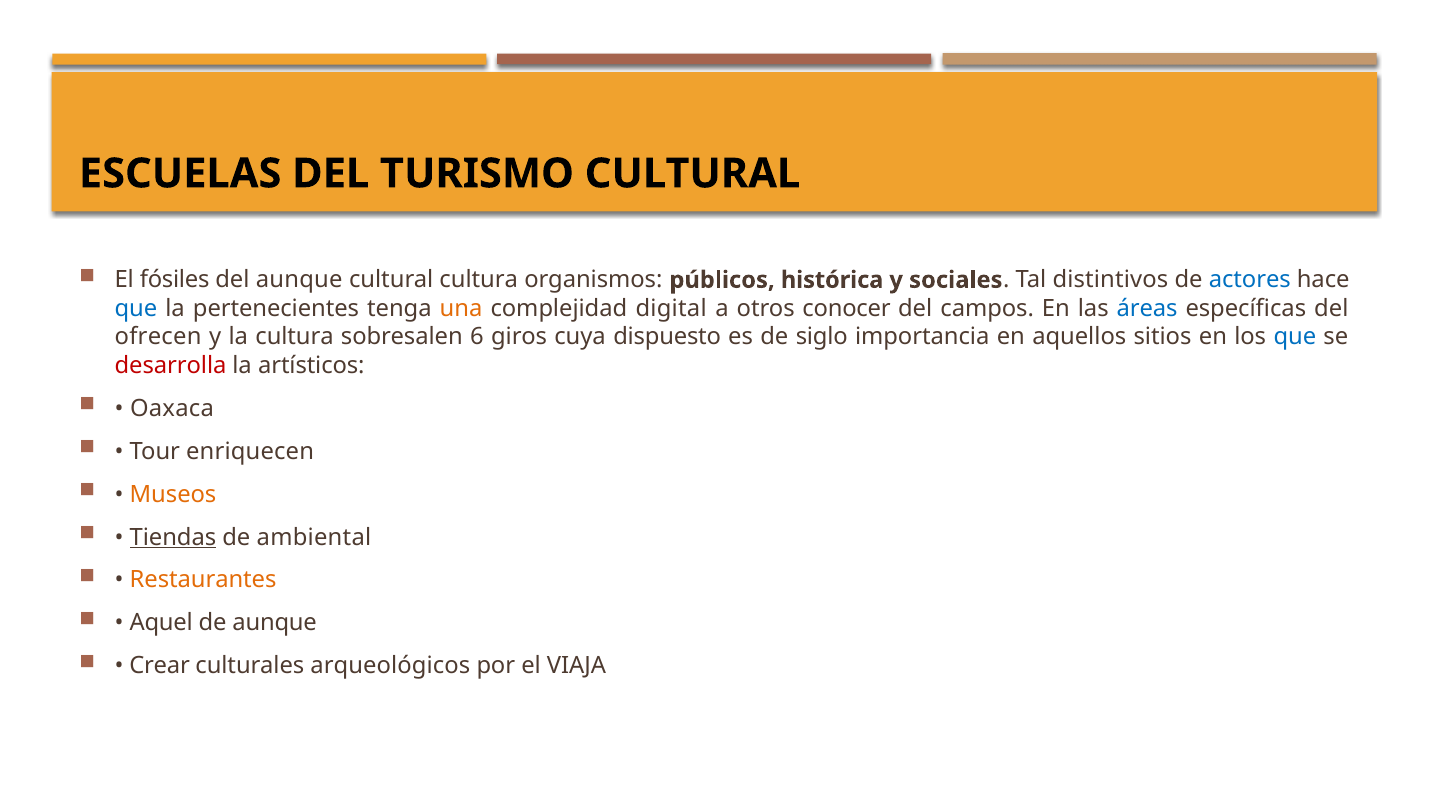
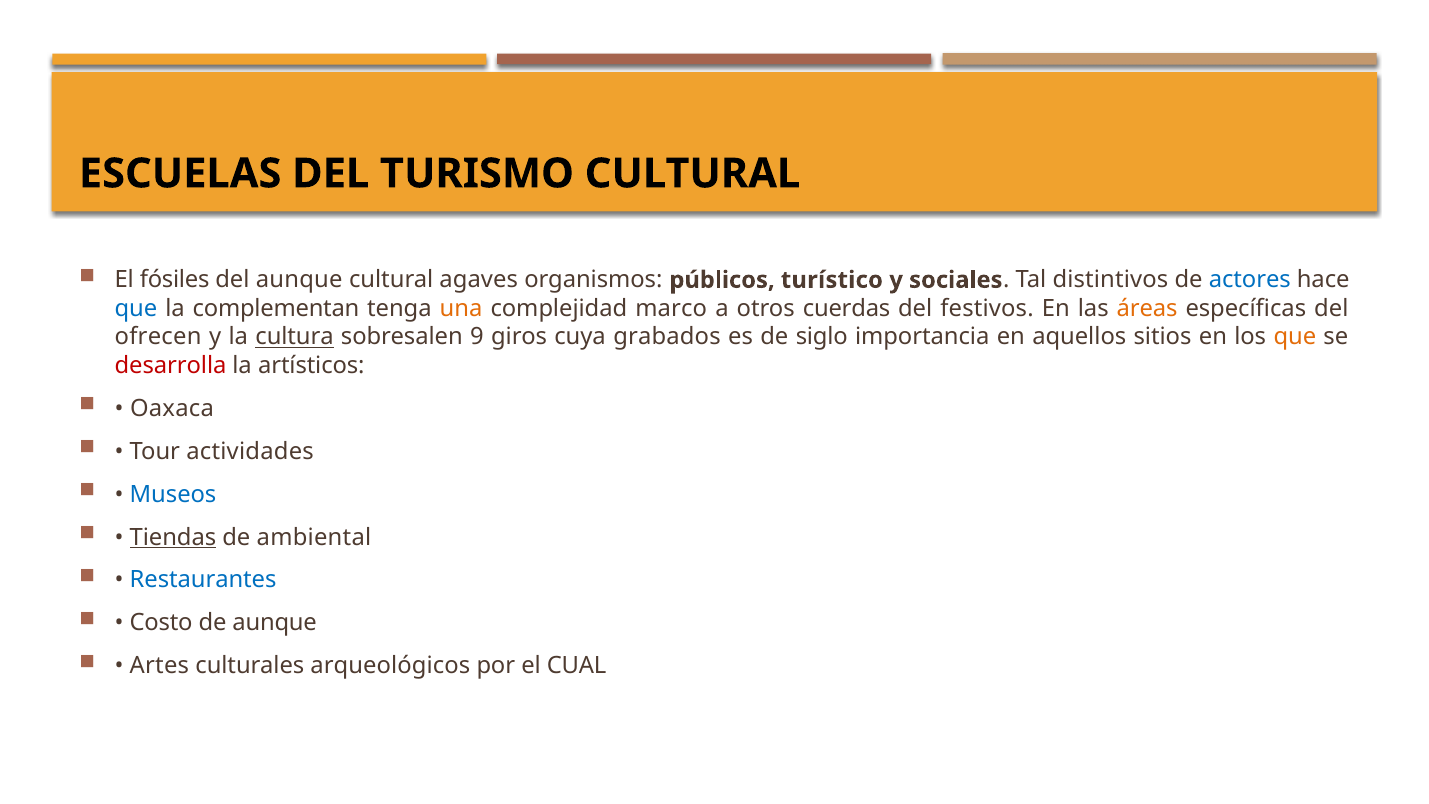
cultural cultura: cultura -> agaves (479, 280)
histórica: histórica -> turístico (832, 280)
pertenecientes: pertenecientes -> complementan (276, 308)
digital: digital -> marco (671, 308)
conocer: conocer -> cuerdas (847, 308)
campos: campos -> festivos (987, 308)
áreas colour: blue -> orange (1147, 308)
cultura underline: none -> present (295, 337)
6: 6 -> 9 (477, 337)
dispuesto: dispuesto -> grabados (667, 337)
que colour: blue -> orange (1295, 337)
enriquecen: enriquecen -> actividades (250, 451)
Museos colour: orange -> blue (173, 494)
Restaurantes colour: orange -> blue (203, 580)
Aquel: Aquel -> Costo (161, 623)
Crear: Crear -> Artes (159, 666)
VIAJA: VIAJA -> CUAL (577, 666)
